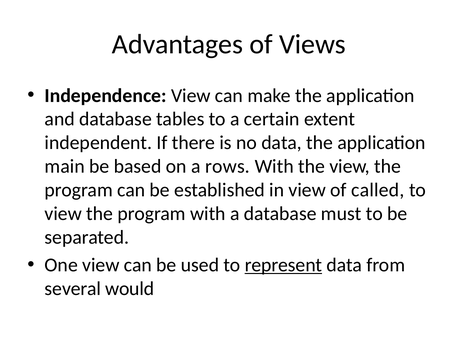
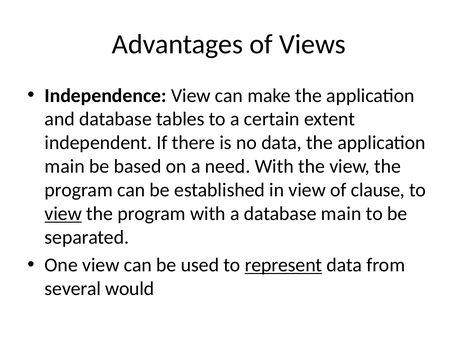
rows: rows -> need (228, 167)
called: called -> clause (378, 190)
view underline: none -> present (63, 214)
database must: must -> main (341, 214)
